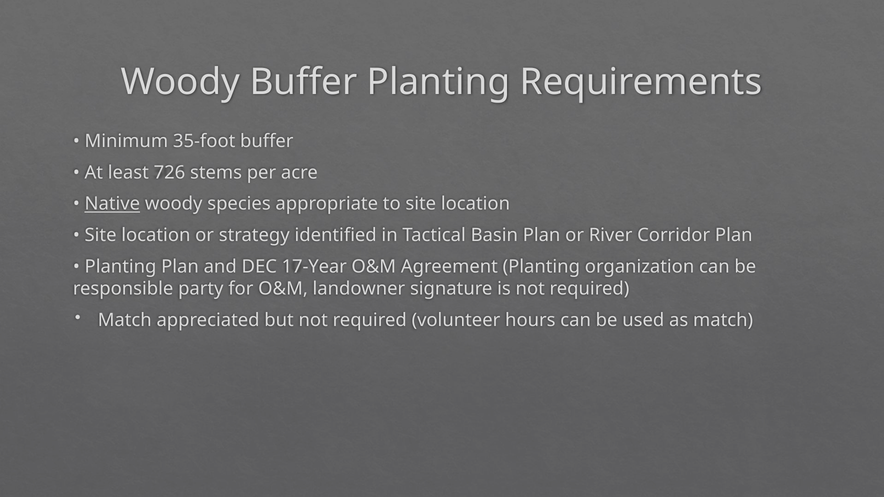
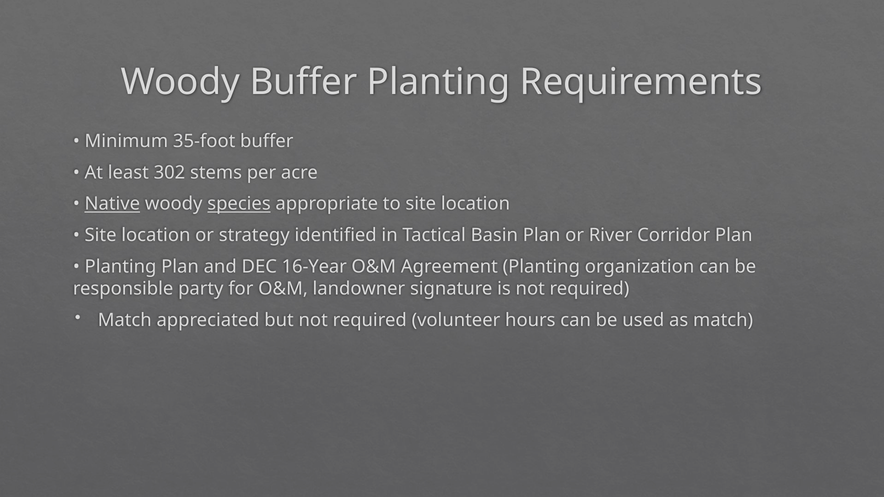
726: 726 -> 302 (169, 173)
species underline: none -> present (239, 204)
17-Year: 17-Year -> 16-Year (314, 267)
